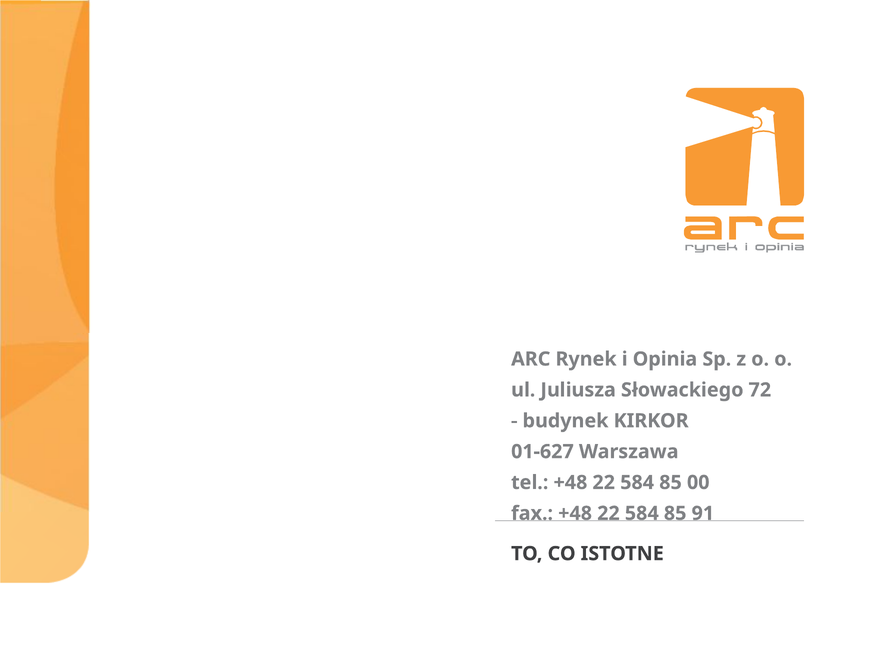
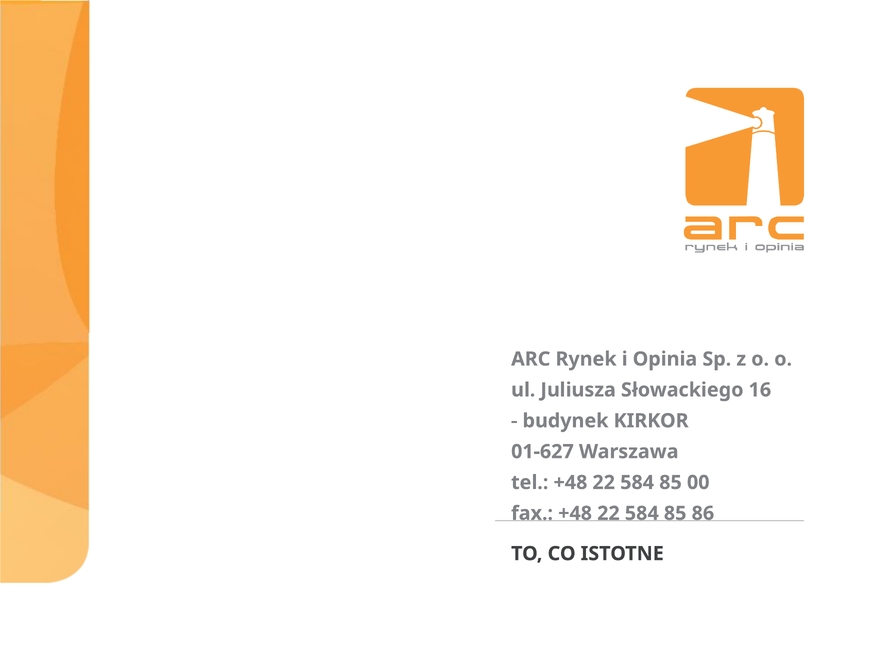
72: 72 -> 16 (760, 390)
91: 91 -> 86 (703, 513)
